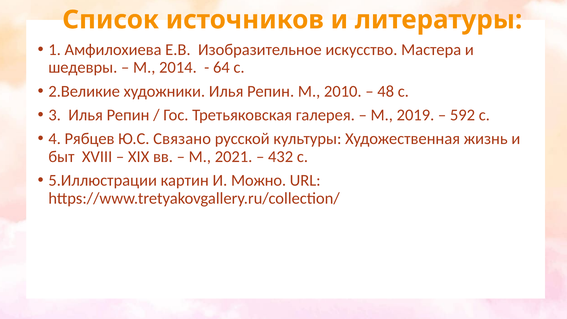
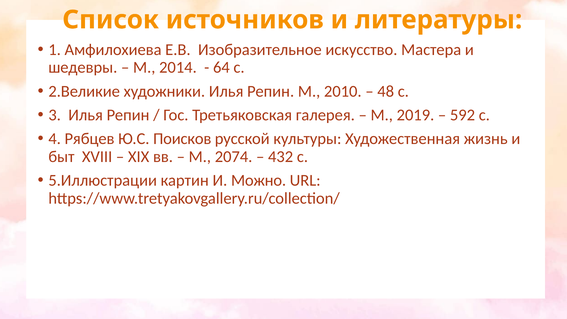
Связано: Связано -> Поисков (182, 139)
2021: 2021 -> 2074 (234, 157)
